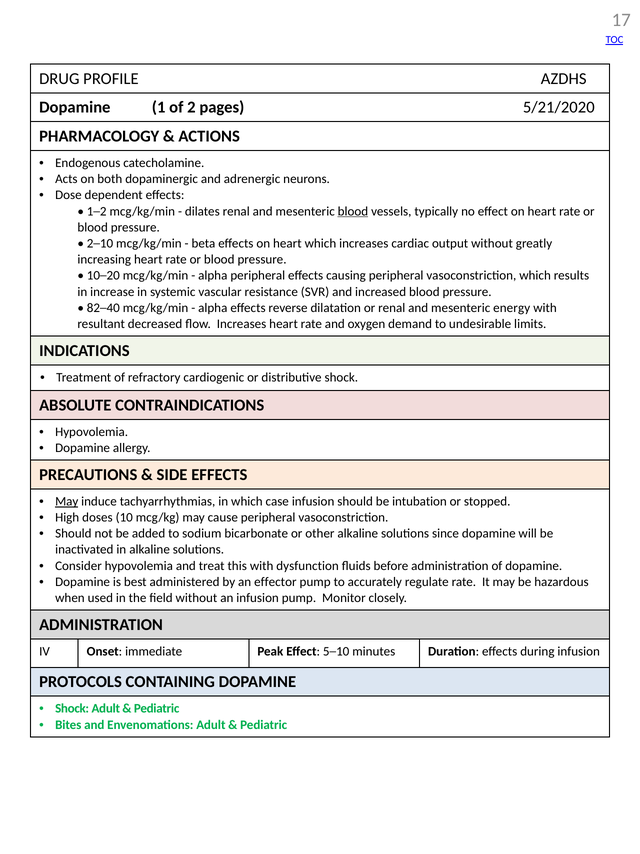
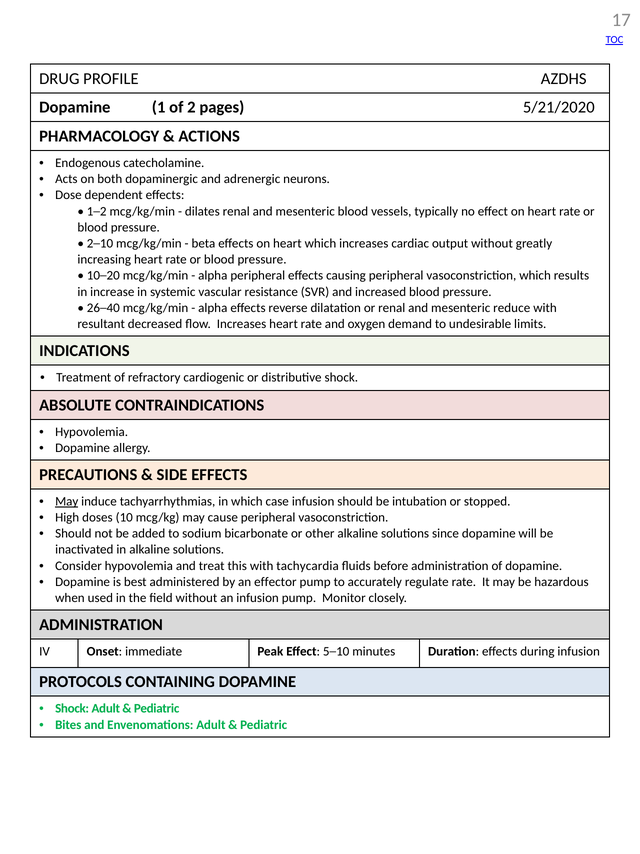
blood underline: present -> none (353, 211)
82─40: 82─40 -> 26─40 (103, 308)
energy: energy -> reduce (512, 308)
dysfunction: dysfunction -> tachycardia (308, 565)
